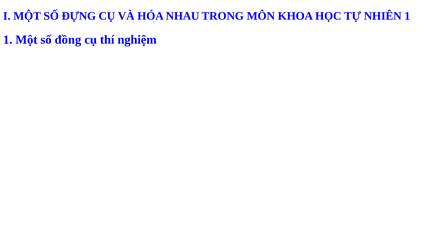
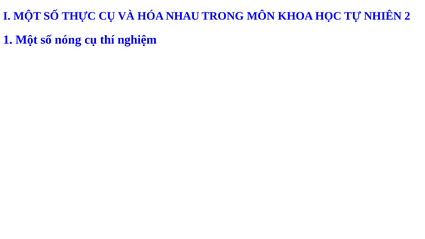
ĐỰNG: ĐỰNG -> THỰC (79, 16)
NHIÊN 1: 1 -> 2 (407, 16)
đồng: đồng -> nóng (68, 40)
